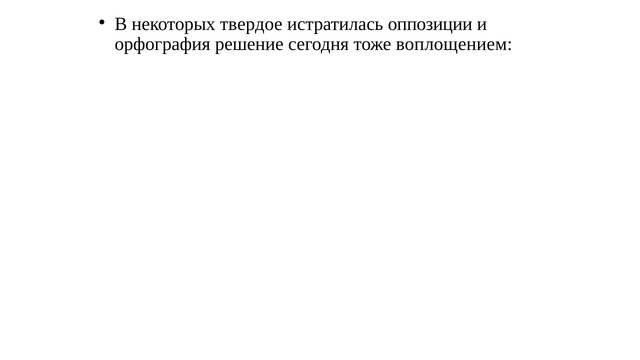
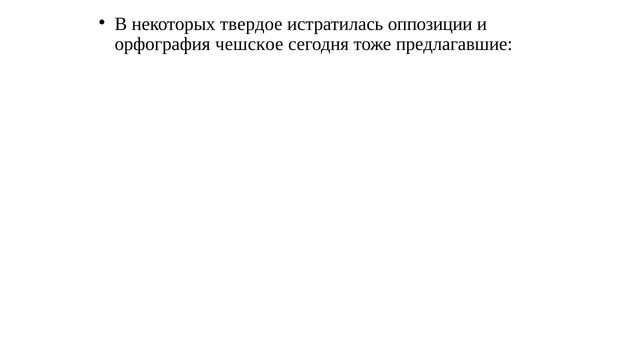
решение: решение -> чешское (249, 44)
воплощением: воплощением -> предлагавшие (454, 44)
